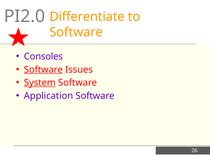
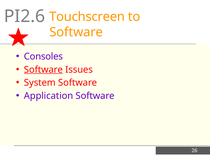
PI2.0: PI2.0 -> PI2.6 (24, 16)
Differentiate: Differentiate -> Touchscreen (87, 17)
System underline: present -> none (40, 82)
